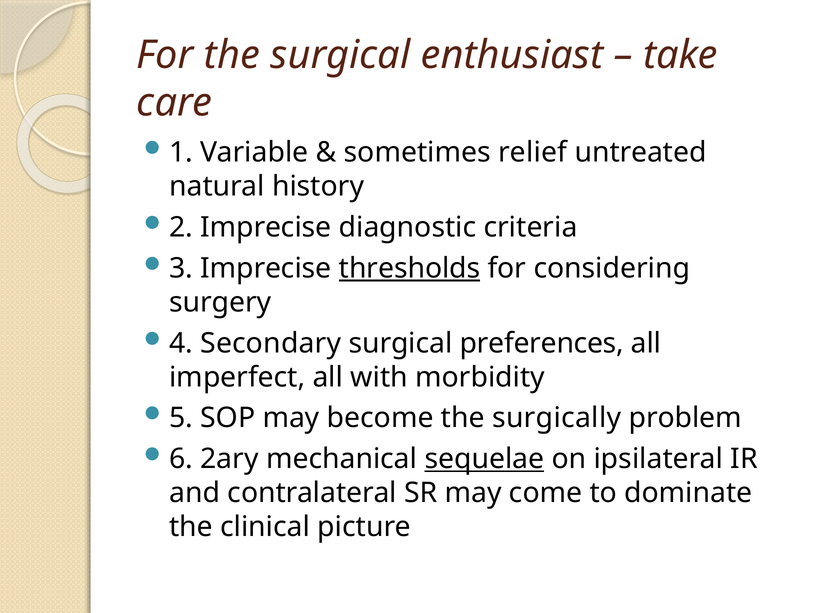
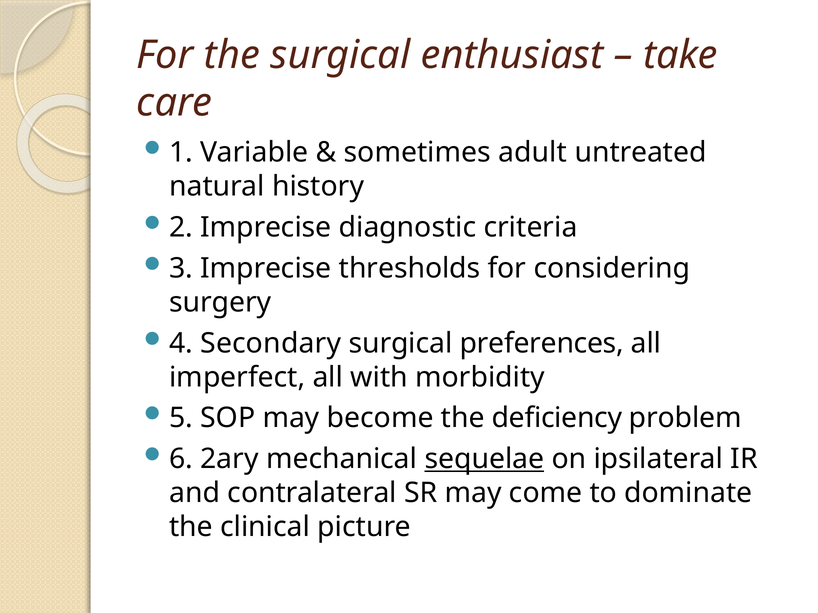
relief: relief -> adult (533, 153)
thresholds underline: present -> none (410, 268)
surgically: surgically -> deficiency (557, 418)
